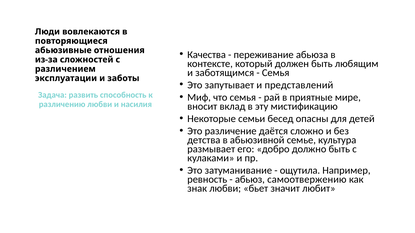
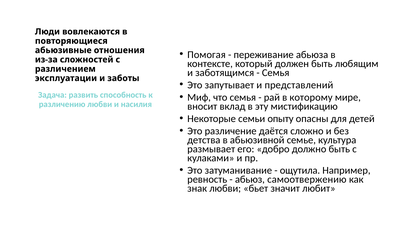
Качества: Качества -> Помогая (207, 55)
приятные: приятные -> которому (311, 98)
бесед: бесед -> опыту (281, 119)
